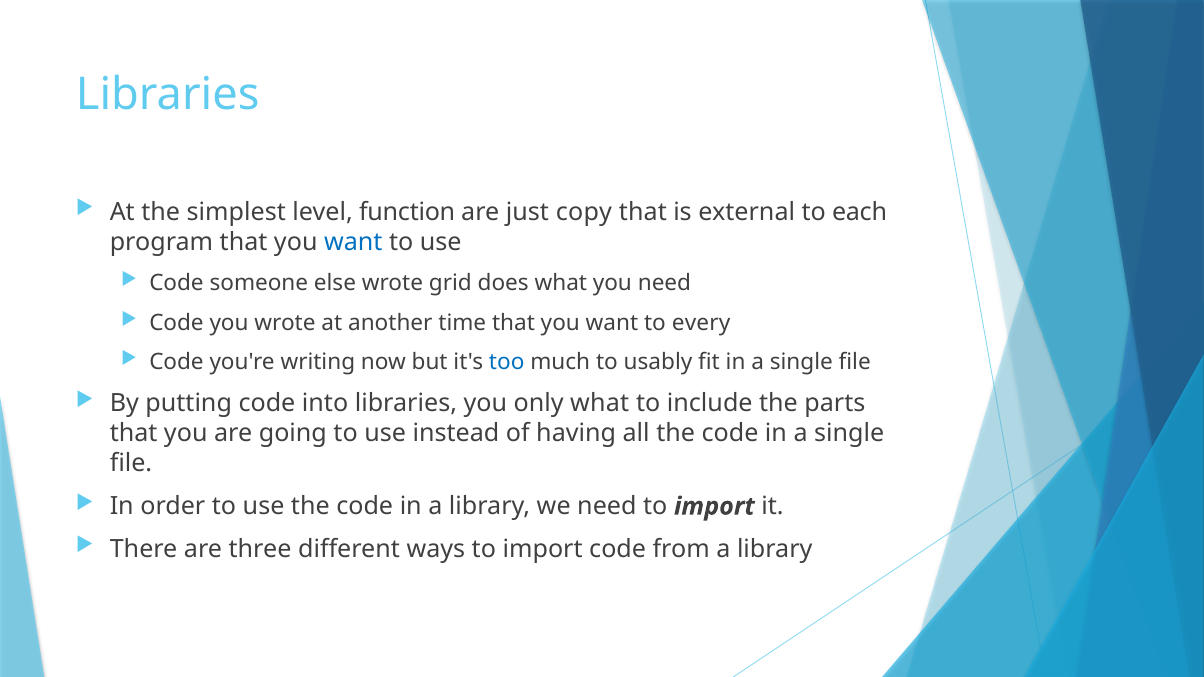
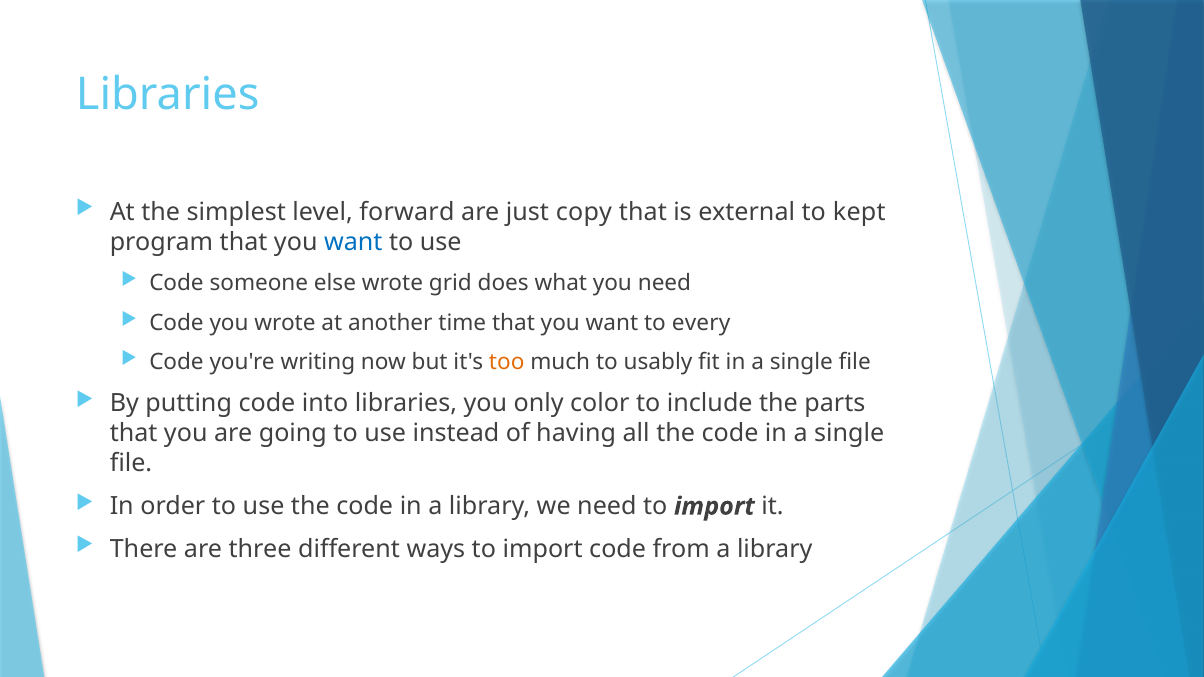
function: function -> forward (407, 212)
each: each -> kept (859, 212)
too colour: blue -> orange (507, 362)
only what: what -> color (600, 404)
